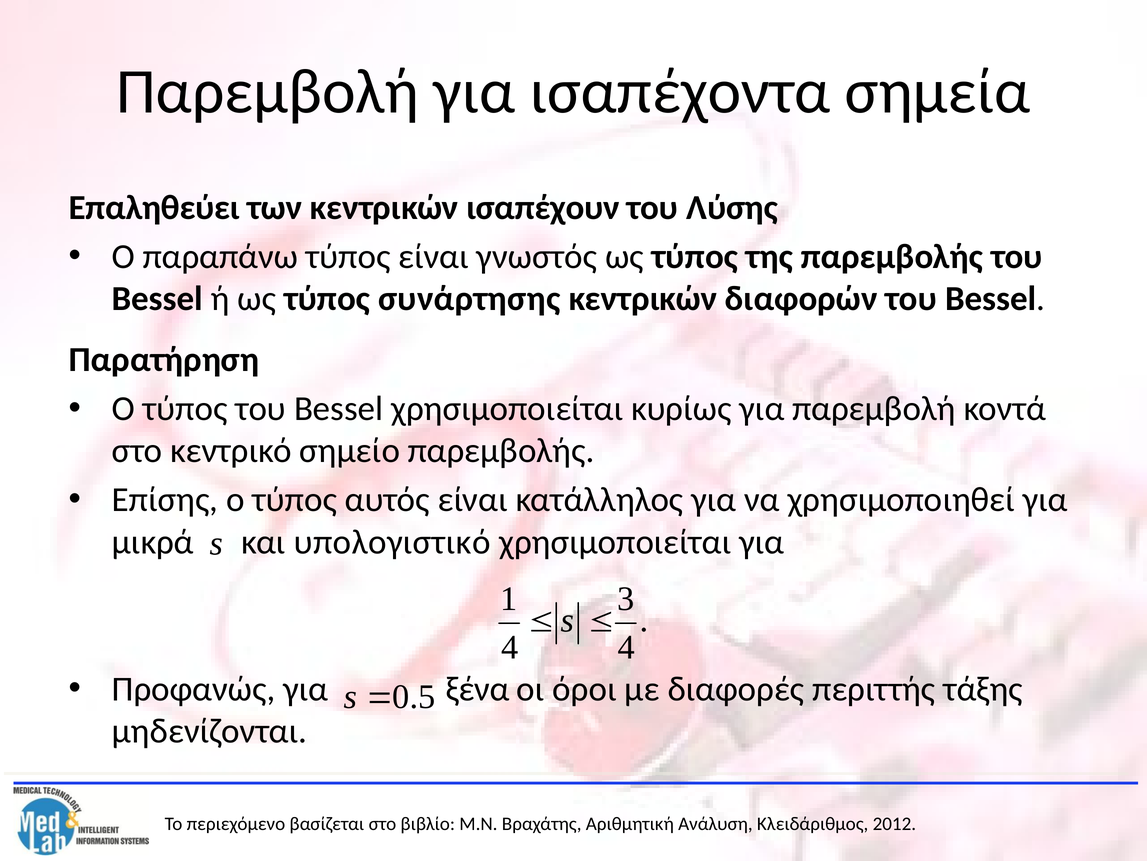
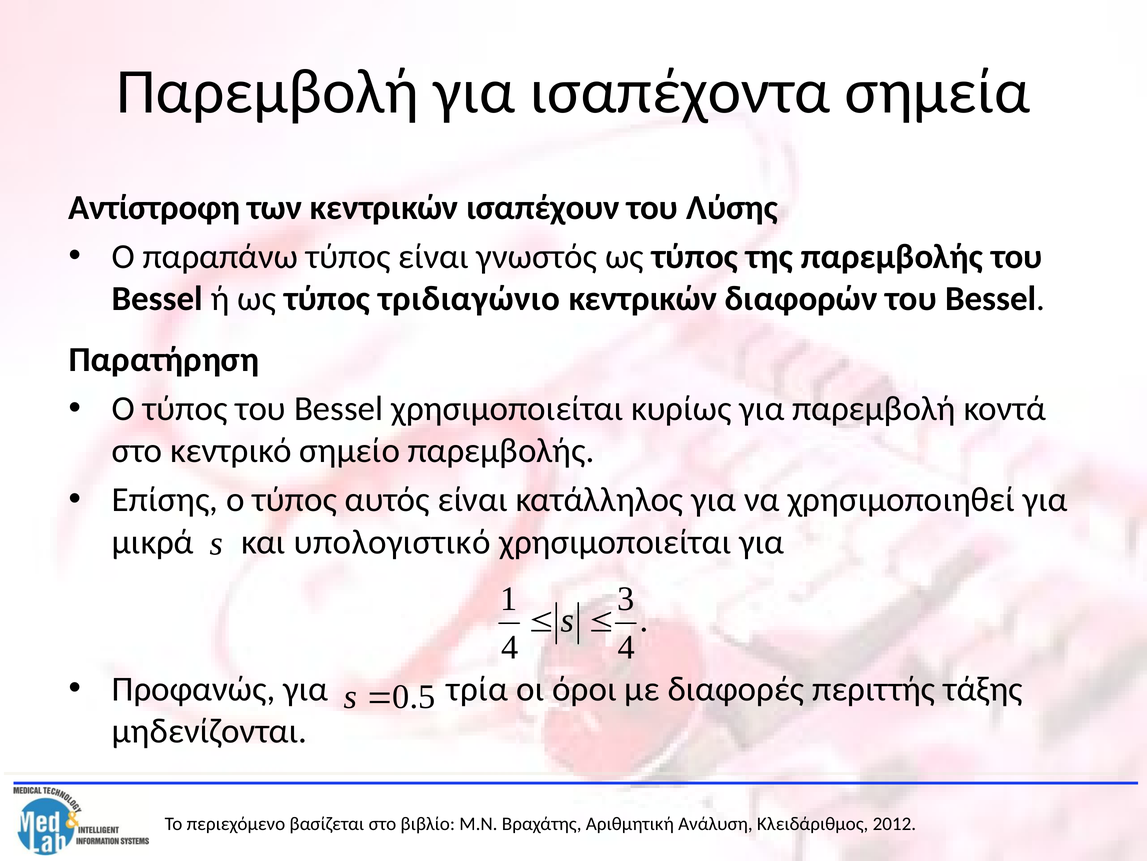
Επαληθεύει: Επαληθεύει -> Αντίστροφη (154, 207)
συνάρτησης: συνάρτησης -> τριδιαγώνιο (469, 298)
ξένα: ξένα -> τρία (477, 688)
